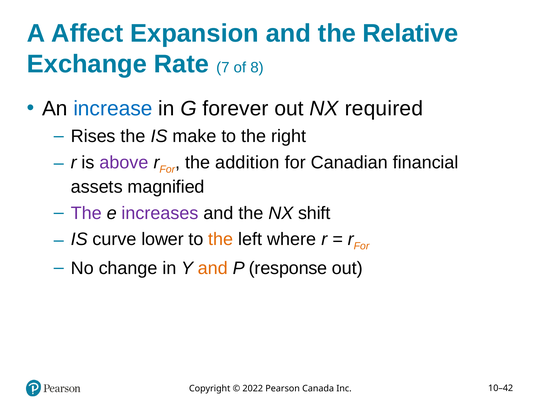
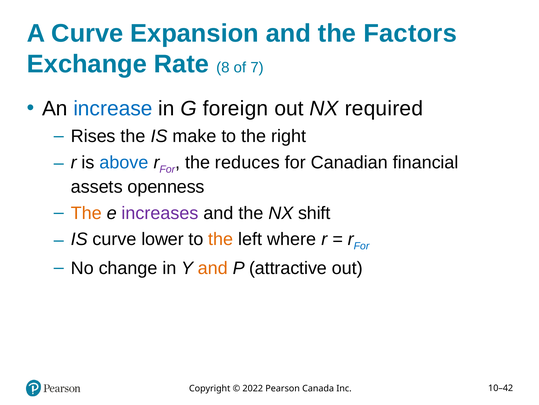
A Affect: Affect -> Curve (87, 33)
Relative: Relative -> Factors (410, 33)
7: 7 -> 8 (223, 67)
8: 8 -> 7 (257, 67)
forever: forever -> foreign (236, 108)
above colour: purple -> blue (124, 162)
For colour: orange -> purple (167, 169)
addition: addition -> reduces (247, 162)
magnified: magnified -> openness (166, 187)
The colour: purple -> orange (86, 213)
For colour: orange -> blue (362, 246)
response: response -> attractive (288, 268)
